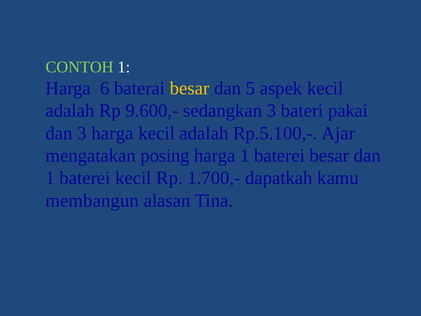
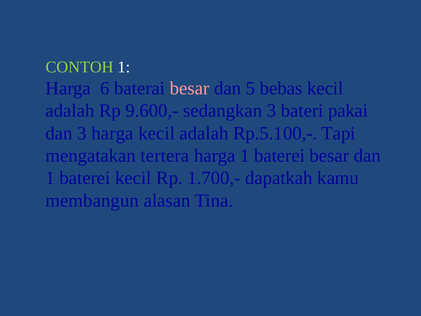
besar colour: yellow -> pink (190, 88)
aspek: aspek -> bebas (281, 88)
Ajar: Ajar -> Tapi (339, 133)
posing: posing -> tertera (165, 156)
